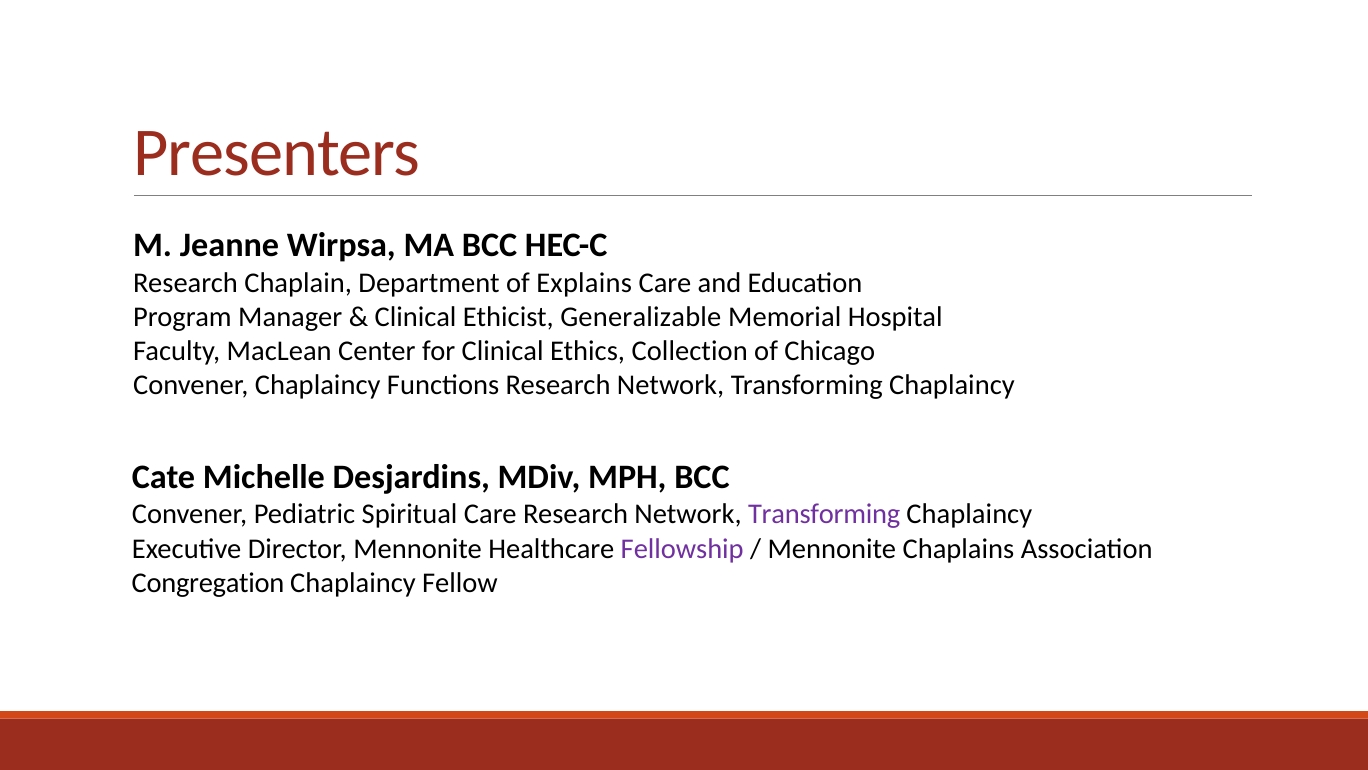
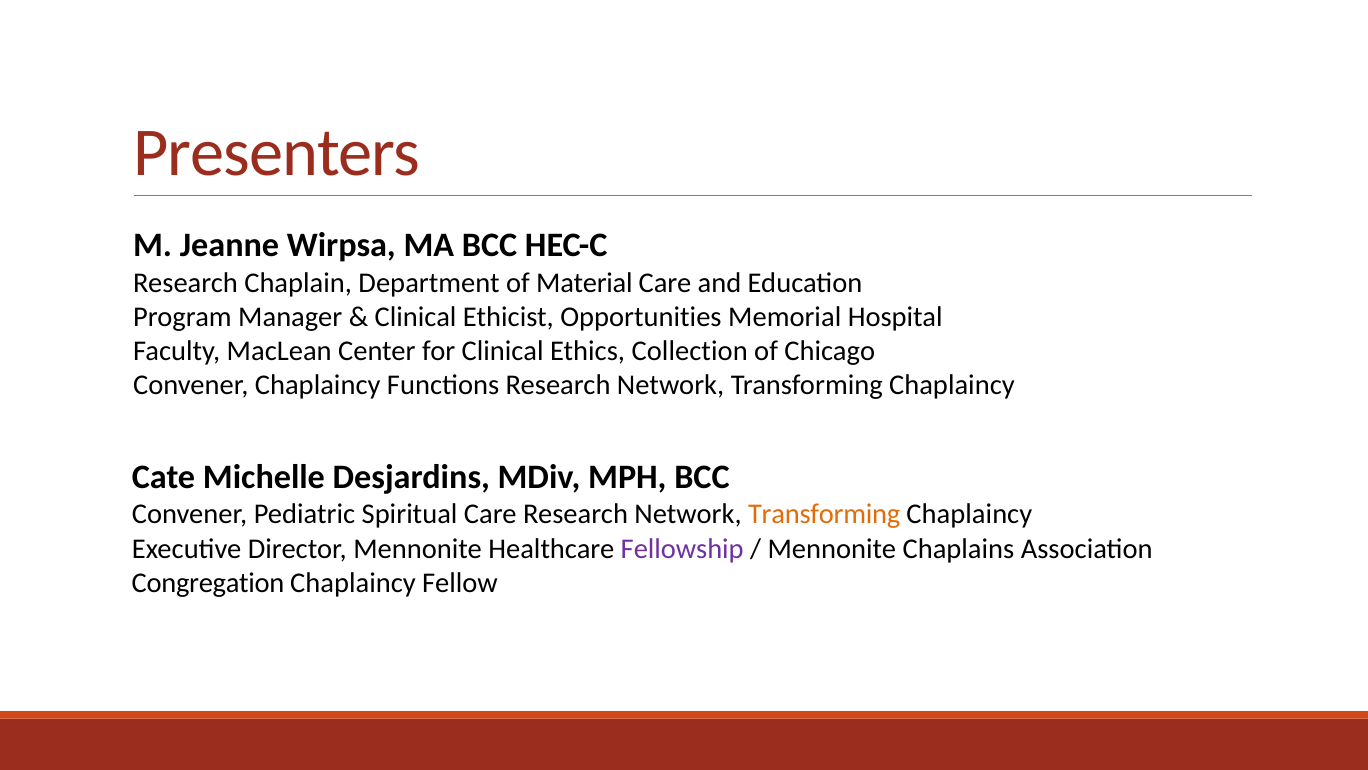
Explains: Explains -> Material (584, 283)
Generalizable: Generalizable -> Opportunities (641, 317)
Transforming colour: purple -> orange (824, 514)
